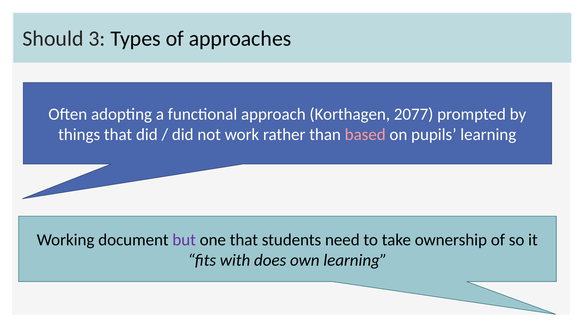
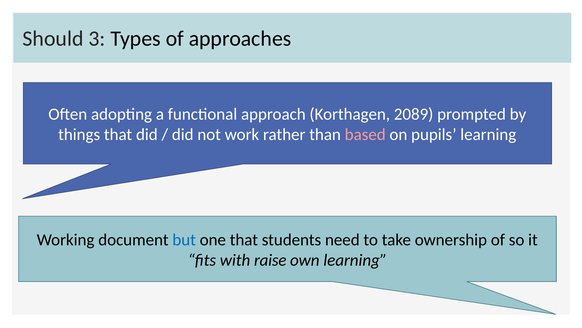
2077: 2077 -> 2089 (414, 114)
but colour: purple -> blue (184, 239)
does: does -> raise (270, 260)
